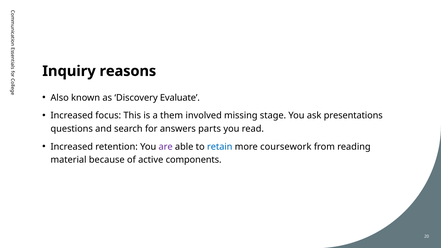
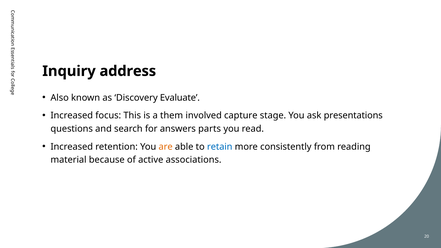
reasons: reasons -> address (128, 71)
missing: missing -> capture (241, 116)
are colour: purple -> orange (166, 147)
coursework: coursework -> consistently (286, 147)
components: components -> associations (194, 160)
